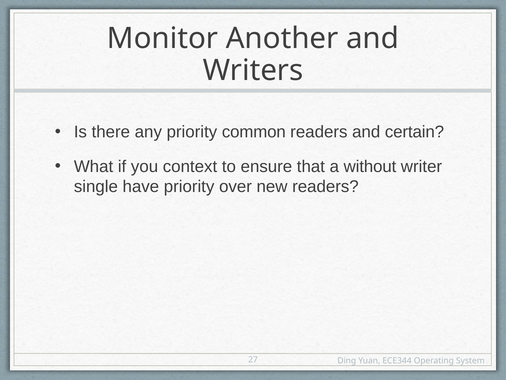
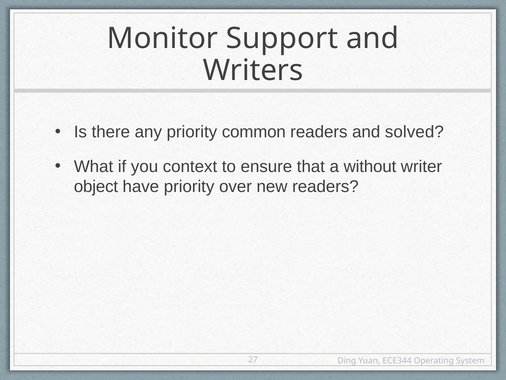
Another: Another -> Support (282, 38)
certain: certain -> solved (414, 132)
single: single -> object (96, 186)
